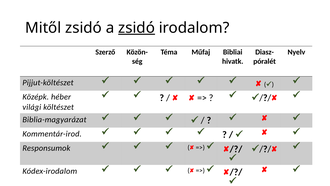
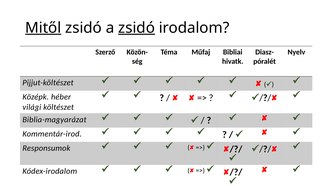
Mitől underline: none -> present (43, 28)
